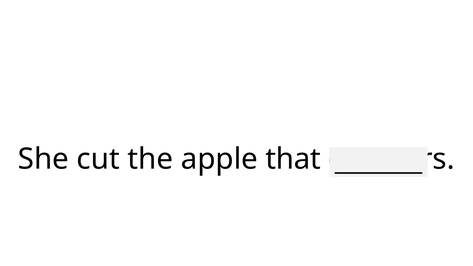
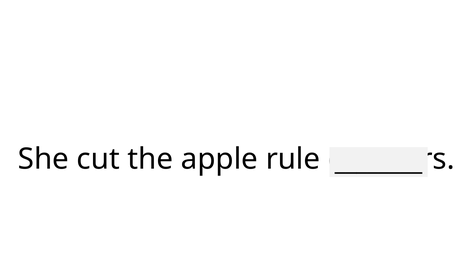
that: that -> rule (293, 159)
